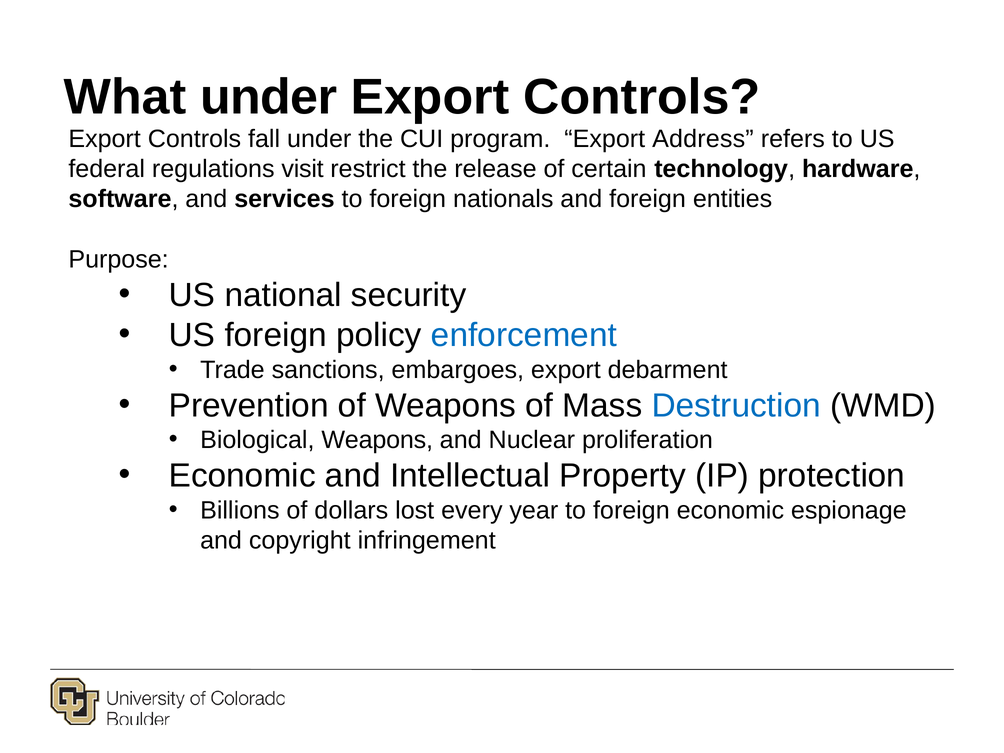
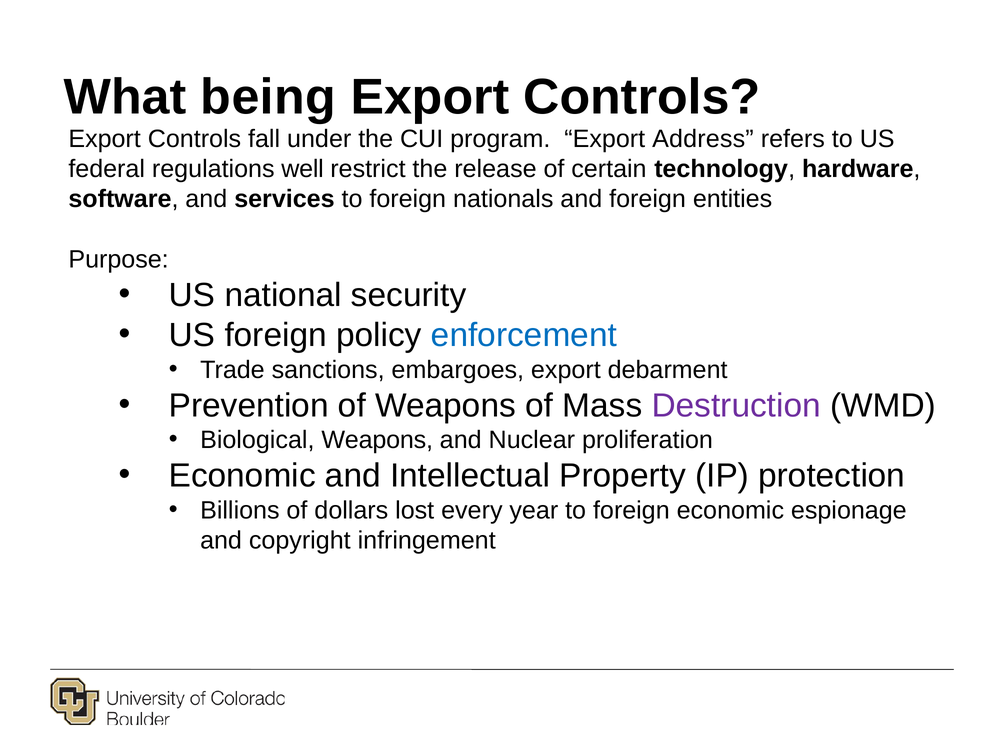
What under: under -> being (268, 97)
visit: visit -> well (303, 169)
Destruction colour: blue -> purple (736, 405)
